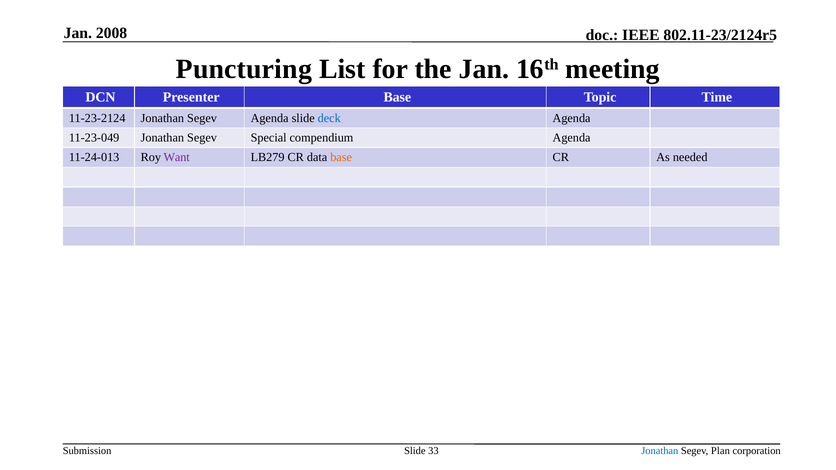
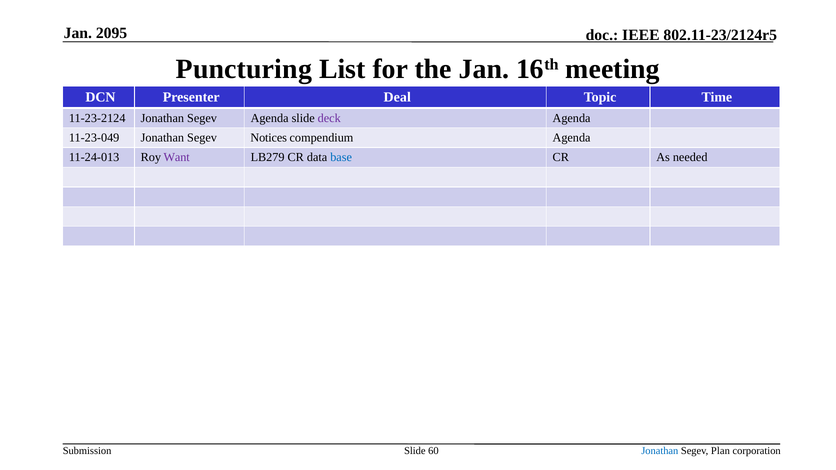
2008: 2008 -> 2095 (112, 33)
Presenter Base: Base -> Deal (397, 97)
deck colour: blue -> purple (329, 118)
Special: Special -> Notices (269, 138)
base colour: orange -> blue (341, 158)
33: 33 -> 60 (433, 451)
